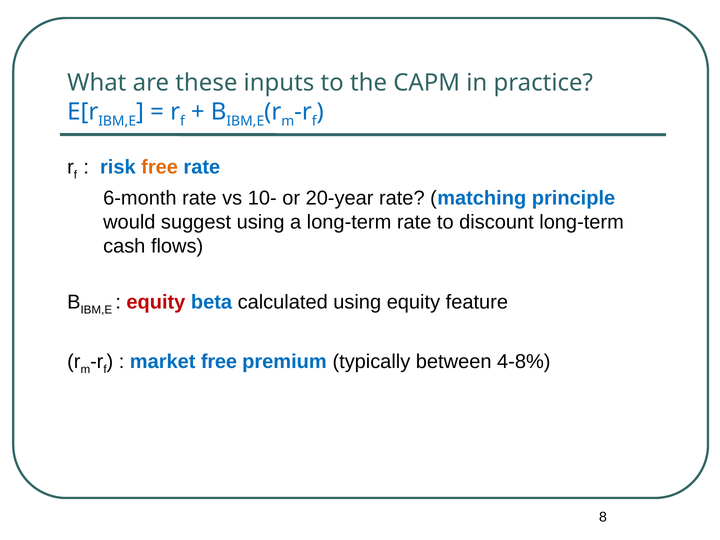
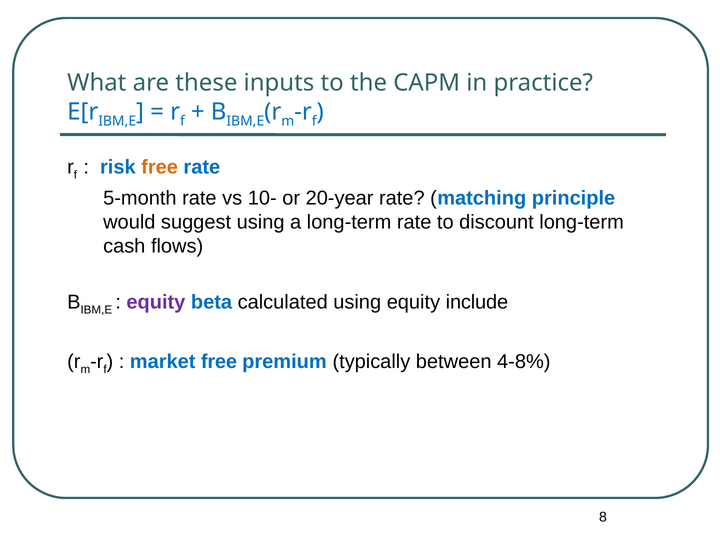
6-month: 6-month -> 5-month (140, 198)
equity colour: red -> purple (156, 302)
feature: feature -> include (477, 302)
